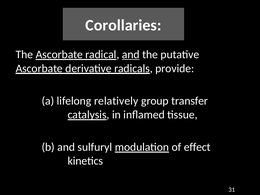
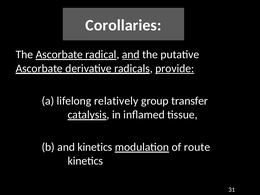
provide underline: none -> present (175, 68)
and sulfuryl: sulfuryl -> kinetics (95, 147)
effect: effect -> route (197, 147)
